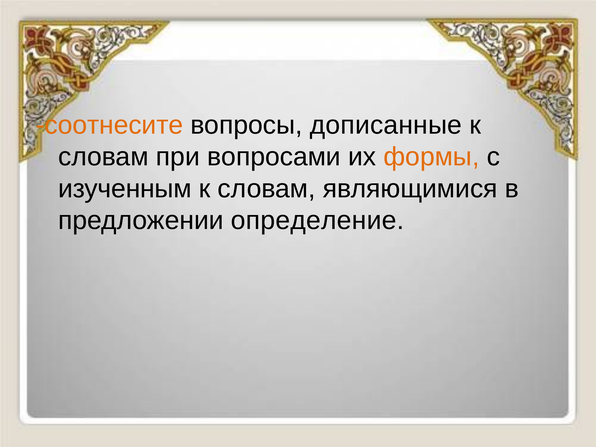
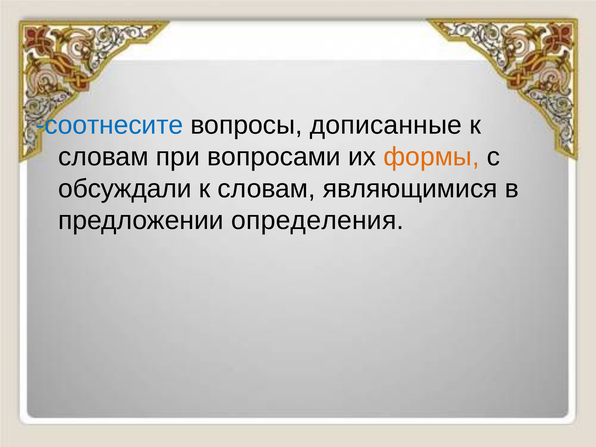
соотнесите colour: orange -> blue (109, 125)
изученным: изученным -> обсуждали (125, 189)
определение: определение -> определения (318, 220)
